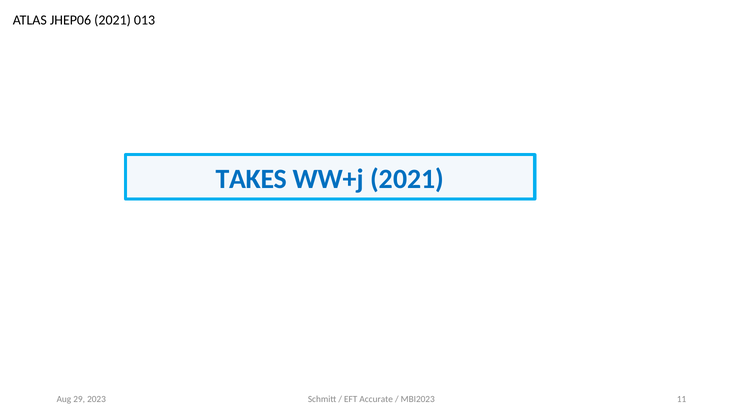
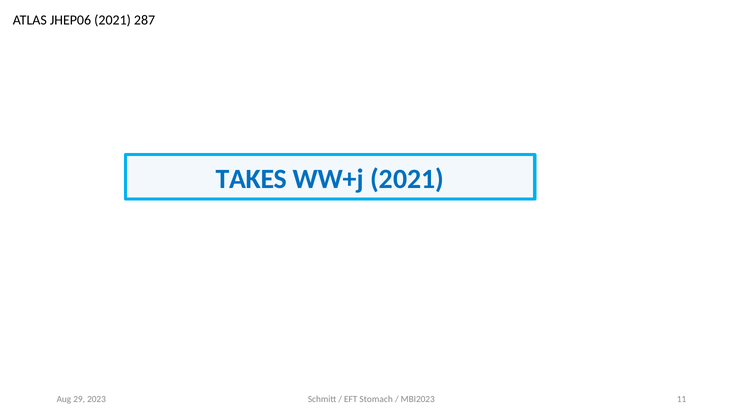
013: 013 -> 287 (145, 20)
Accurate: Accurate -> Stomach (376, 399)
